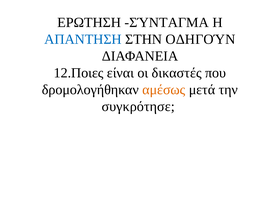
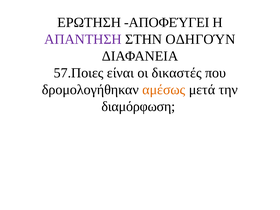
ΣΎΝΤΑΓΜΑ: ΣΎΝΤΑΓΜΑ -> ΑΠΟΦΕΎΓΕΙ (167, 22)
ΑΠΑΝΤΗΣΗ colour: blue -> purple (83, 39)
12.Ποιες: 12.Ποιες -> 57.Ποιες (79, 73)
συγκρότησε: συγκρότησε -> διαμόρφωση (138, 106)
